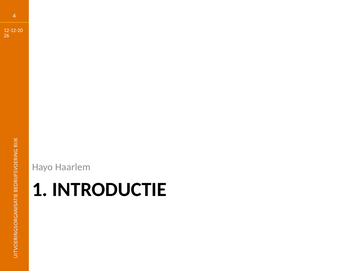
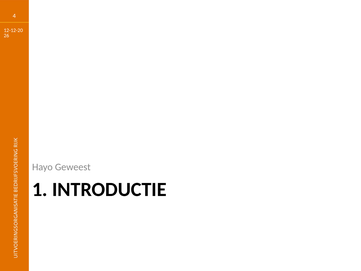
Haarlem: Haarlem -> Geweest (73, 167)
